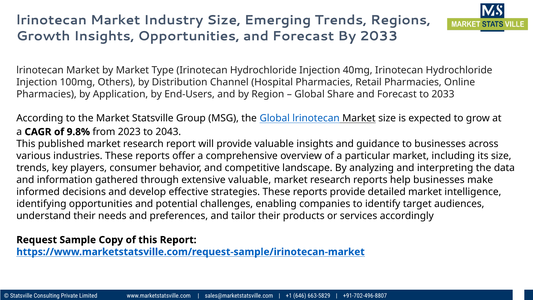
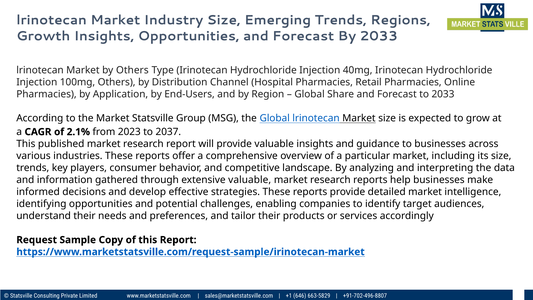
by Market: Market -> Others (132, 70)
9.8%: 9.8% -> 2.1% (78, 132)
2043: 2043 -> 2037 (168, 132)
